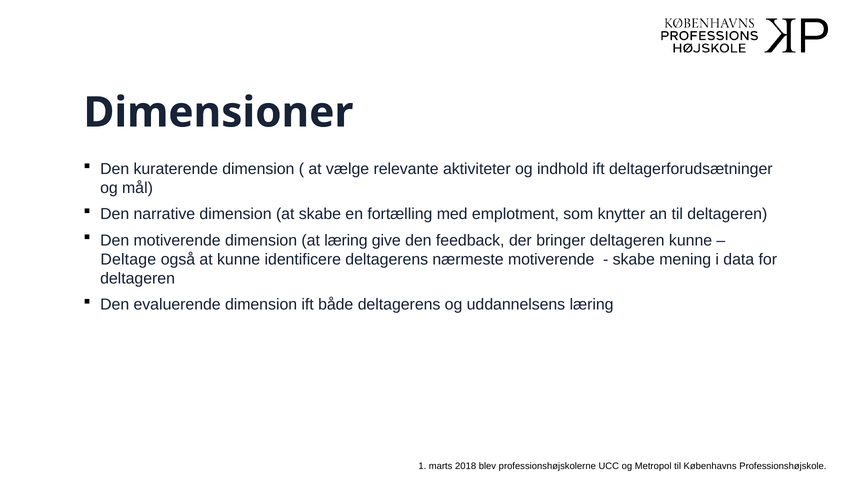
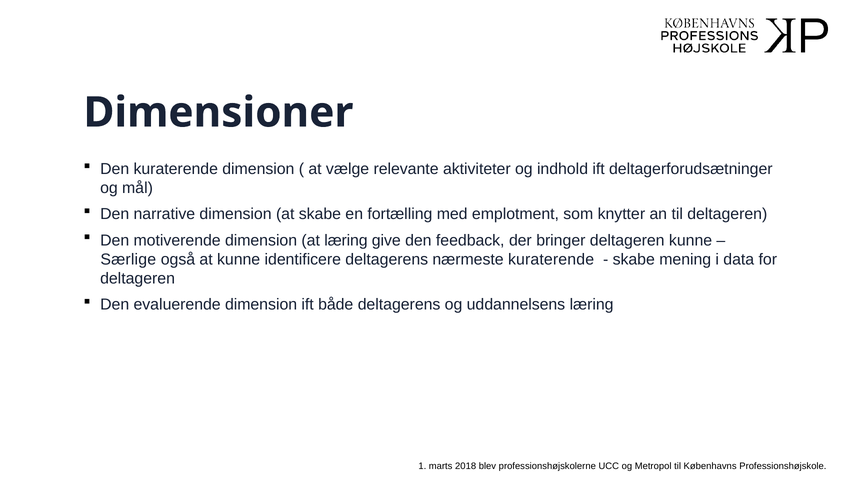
Deltage: Deltage -> Særlige (128, 259)
nærmeste motiverende: motiverende -> kuraterende (551, 259)
